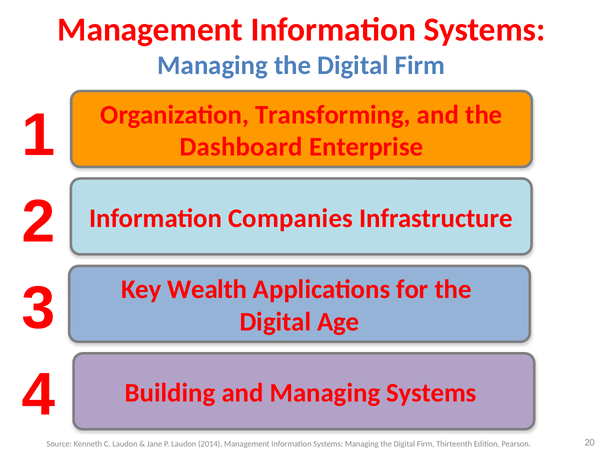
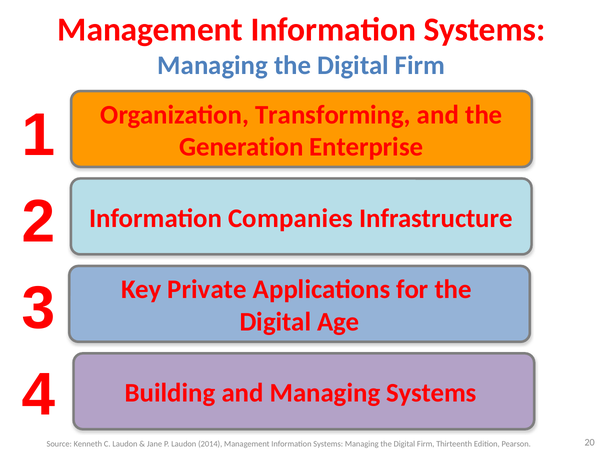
Dashboard: Dashboard -> Generation (241, 147)
Wealth: Wealth -> Private (207, 290)
